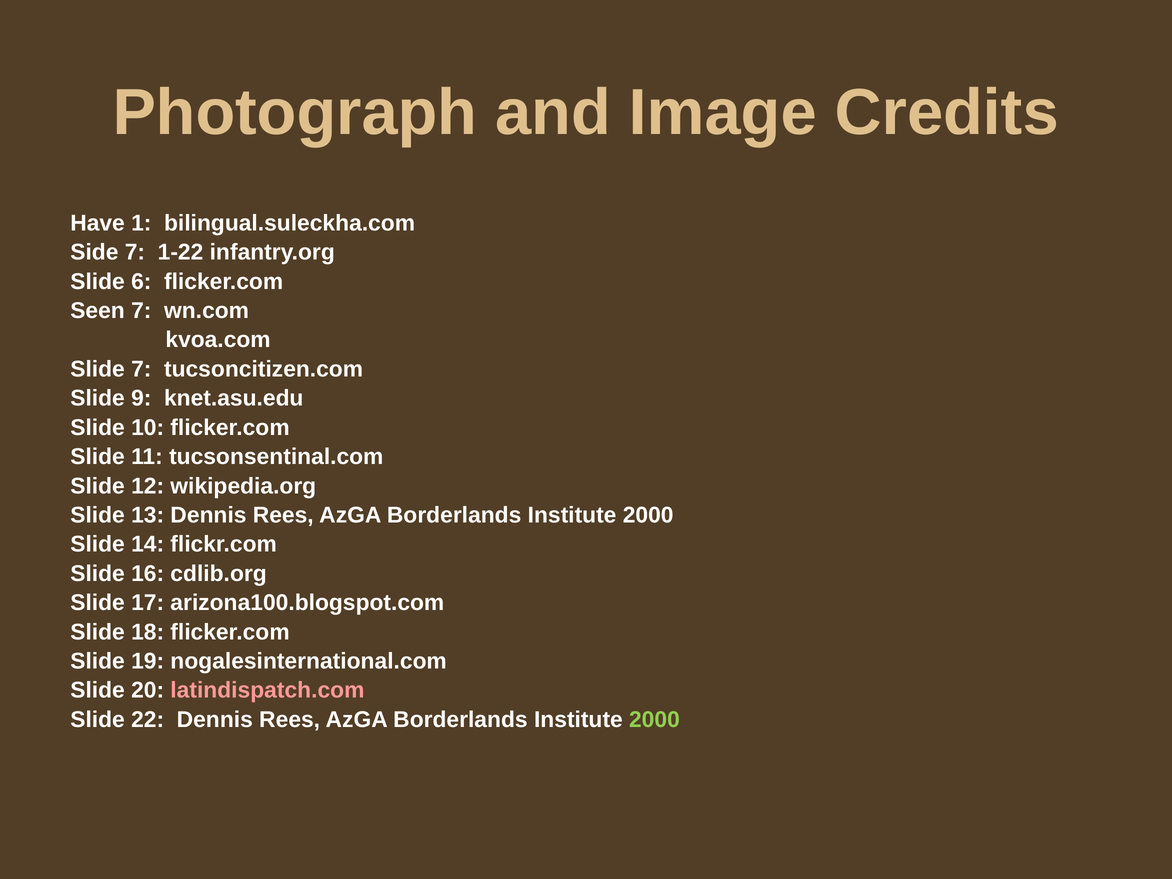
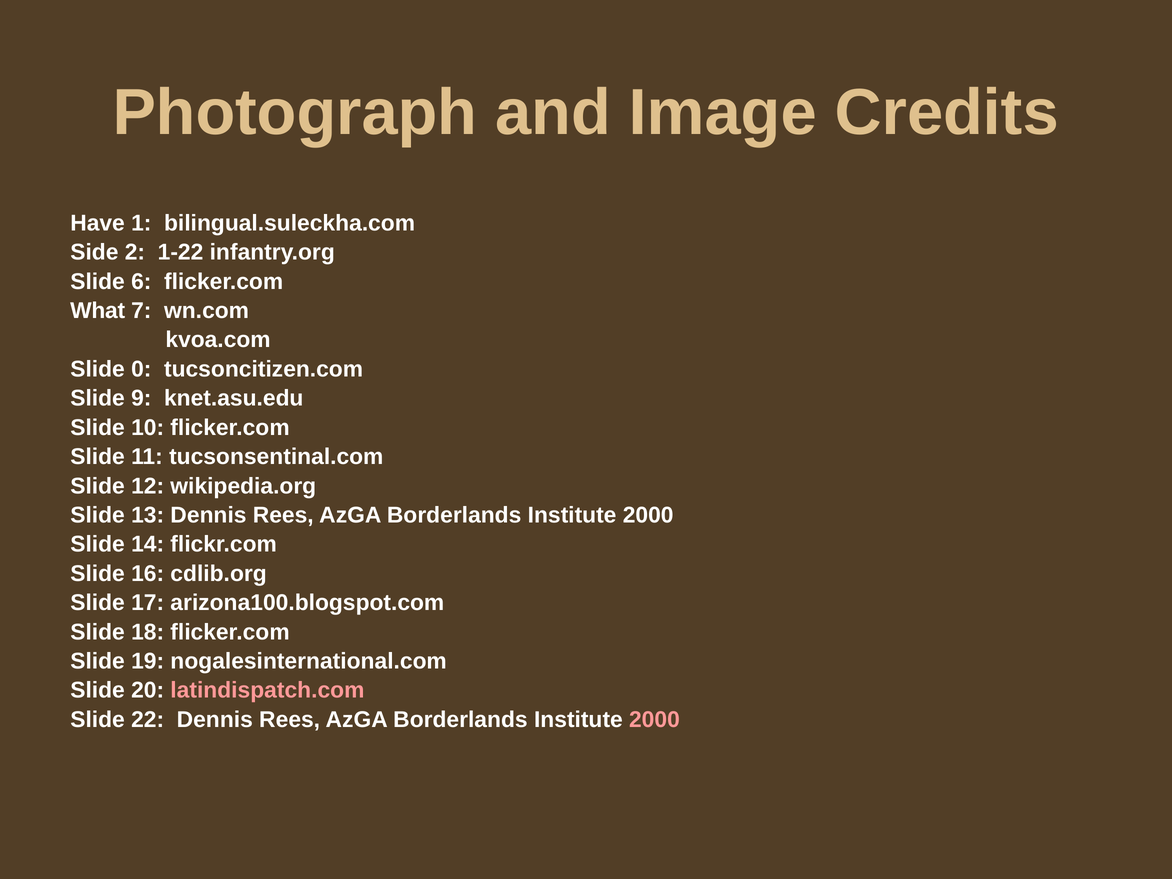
Side 7: 7 -> 2 (135, 252)
Seen: Seen -> What (98, 311)
Slide 7: 7 -> 0 (141, 369)
2000 colour: light green -> pink (654, 720)
